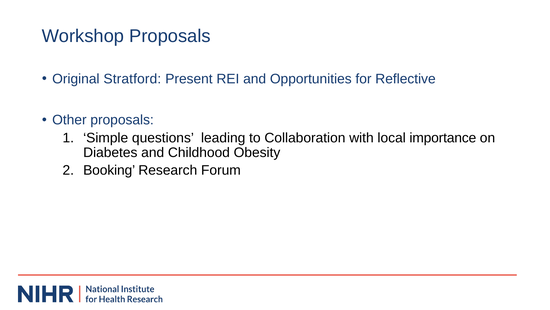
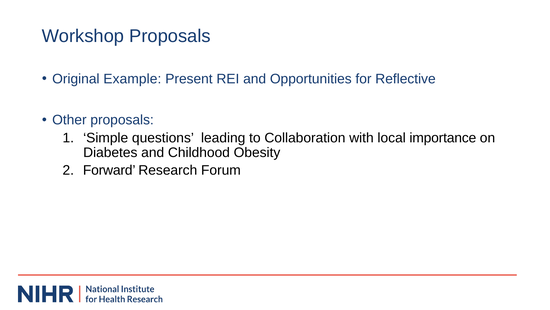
Stratford: Stratford -> Example (132, 79)
Booking: Booking -> Forward (109, 170)
